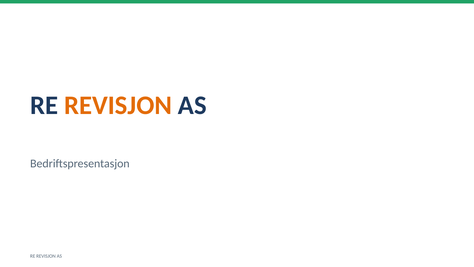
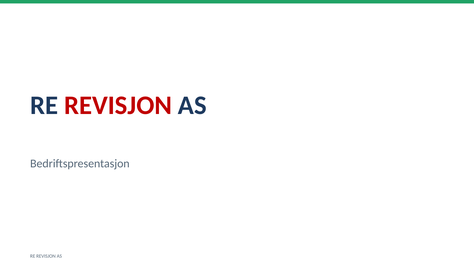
REVISJON colour: orange -> red (118, 105)
